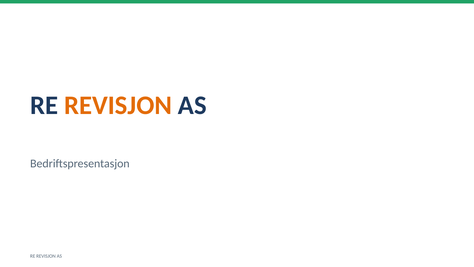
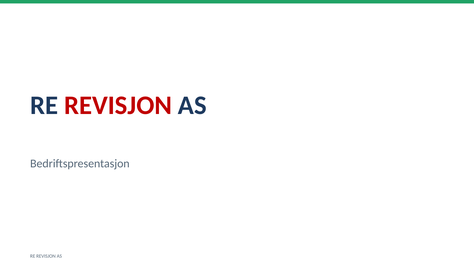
REVISJON colour: orange -> red (118, 105)
